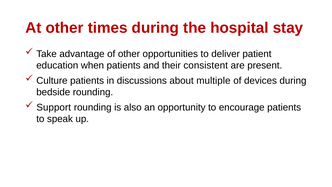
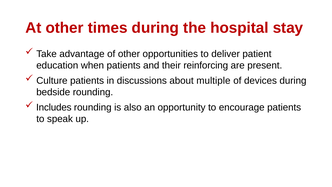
consistent: consistent -> reinforcing (206, 65)
Support: Support -> Includes (54, 107)
